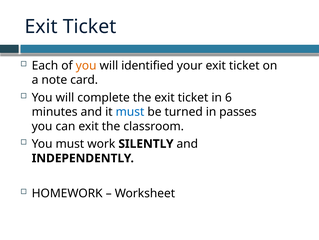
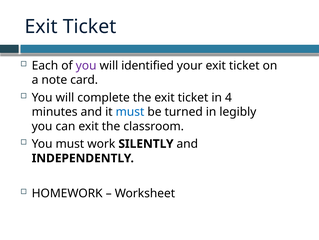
you colour: orange -> purple (86, 65)
6: 6 -> 4 (228, 97)
passes: passes -> legibly (238, 112)
